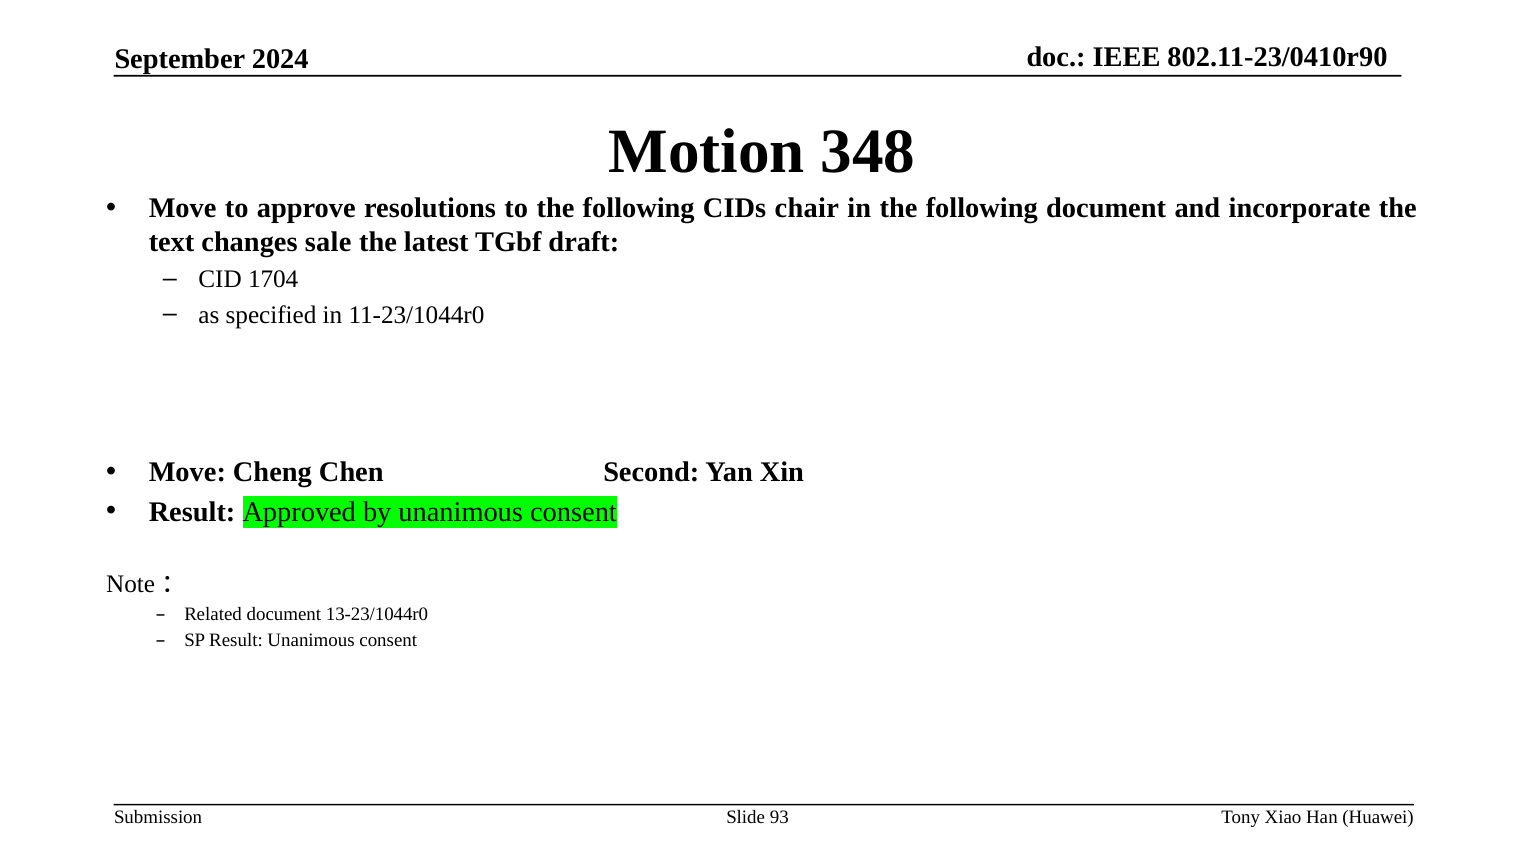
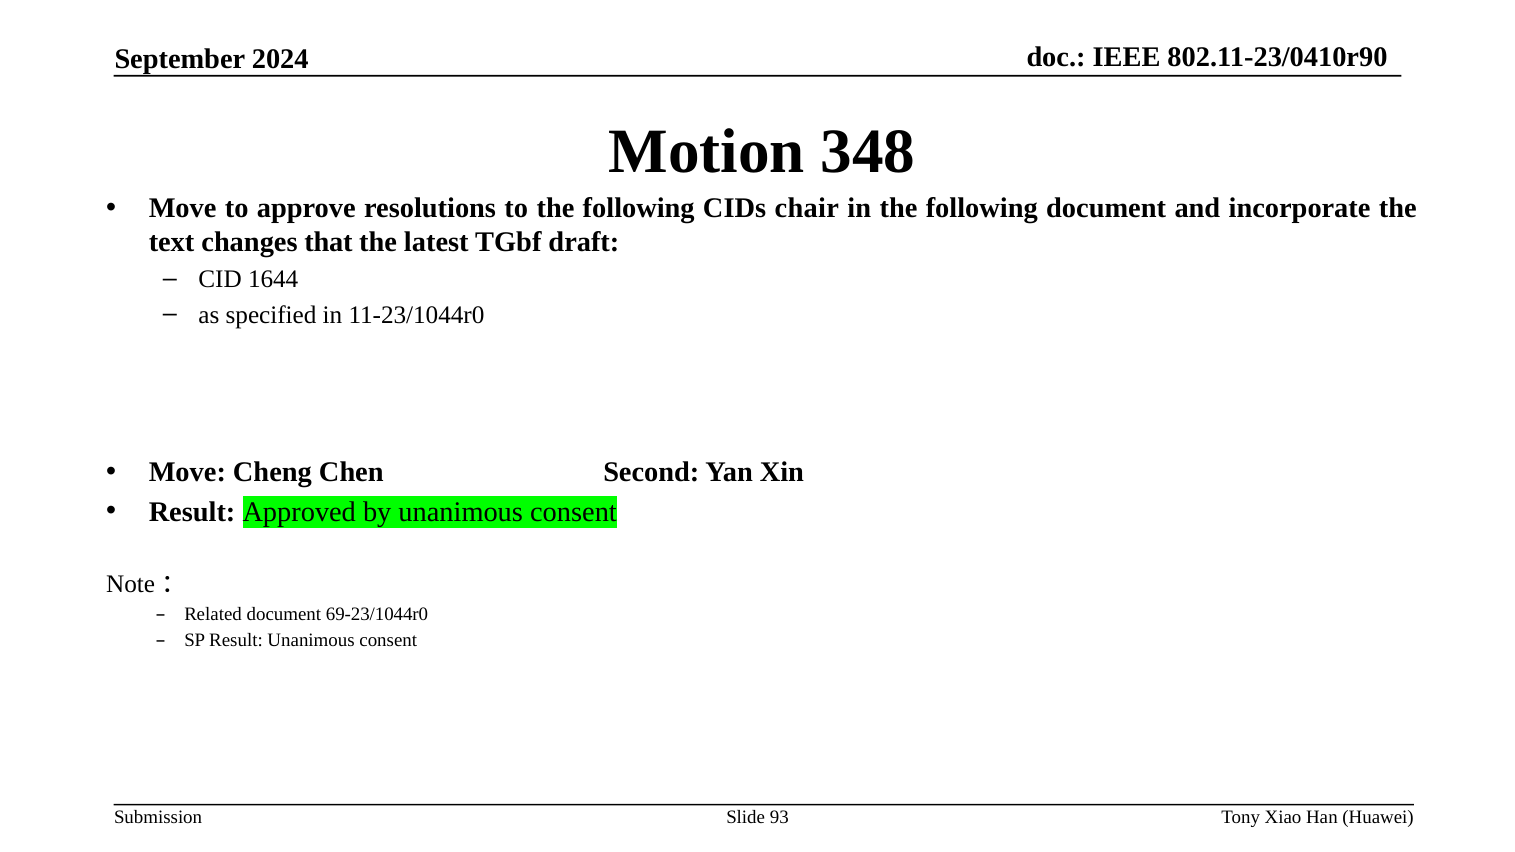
sale: sale -> that (328, 243)
1704: 1704 -> 1644 (273, 280)
13-23/1044r0: 13-23/1044r0 -> 69-23/1044r0 (377, 614)
